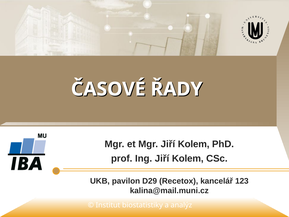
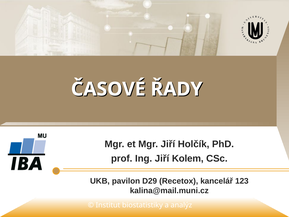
Mgr Jiří Kolem: Kolem -> Holčík (194, 144)
